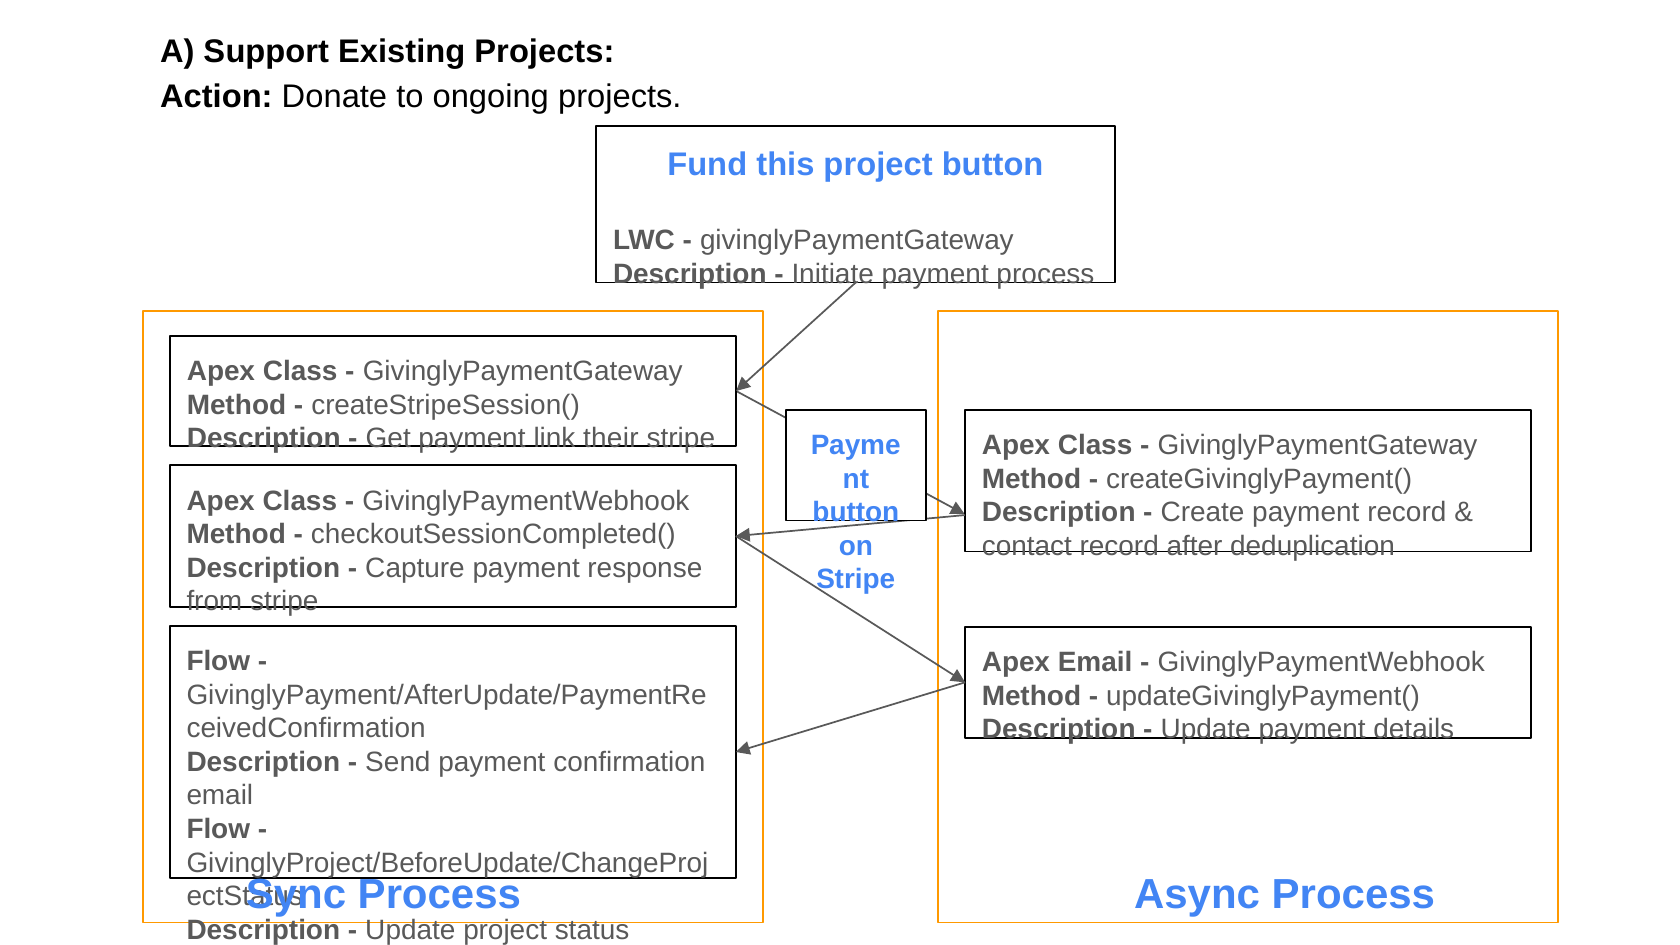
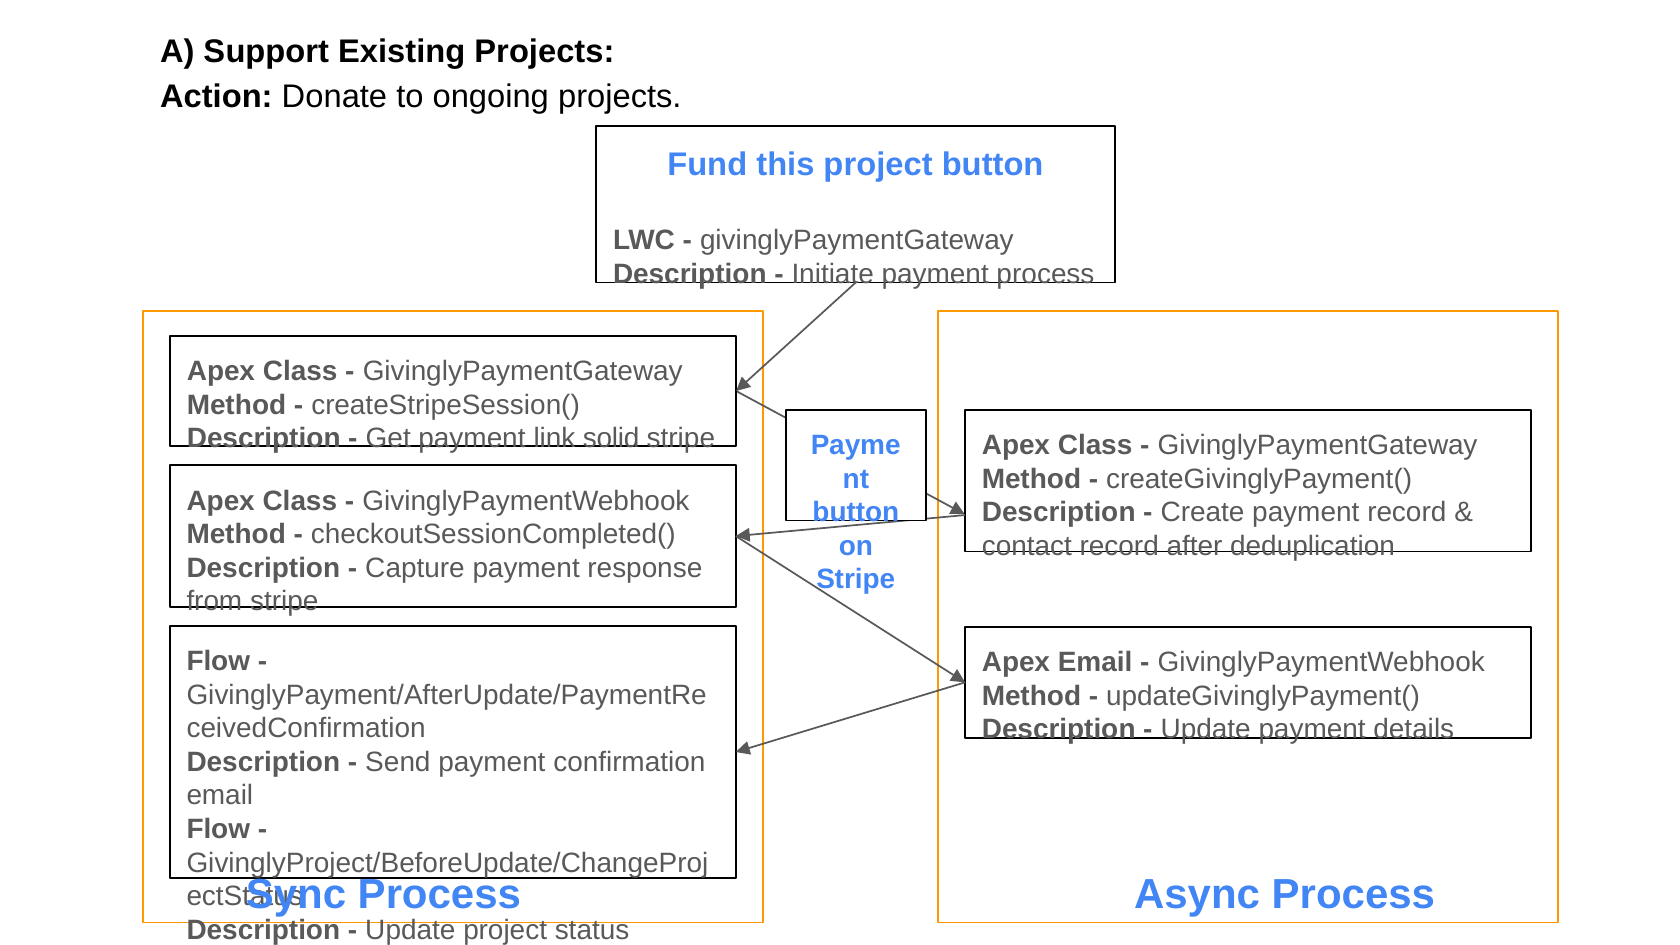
their: their -> solid (611, 438)
